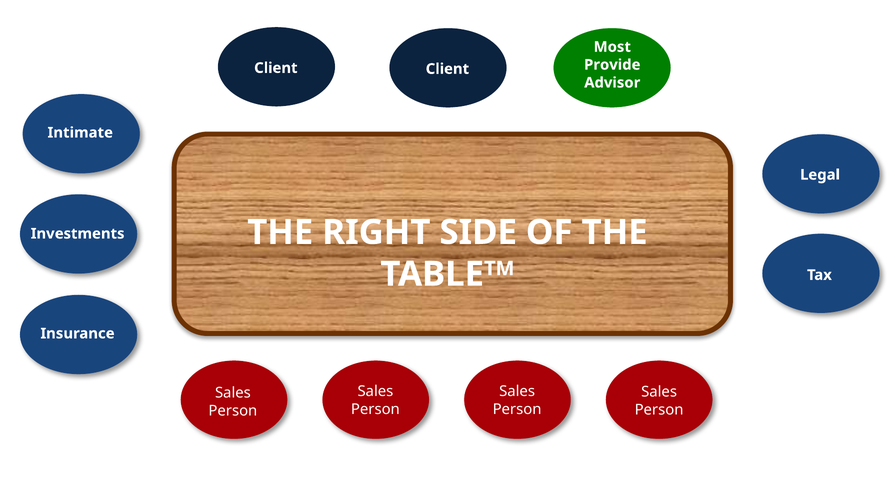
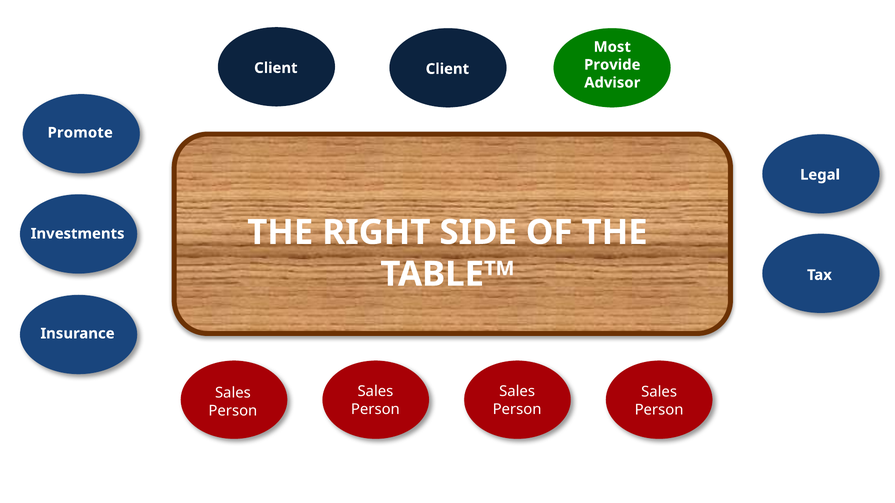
Intimate: Intimate -> Promote (80, 133)
